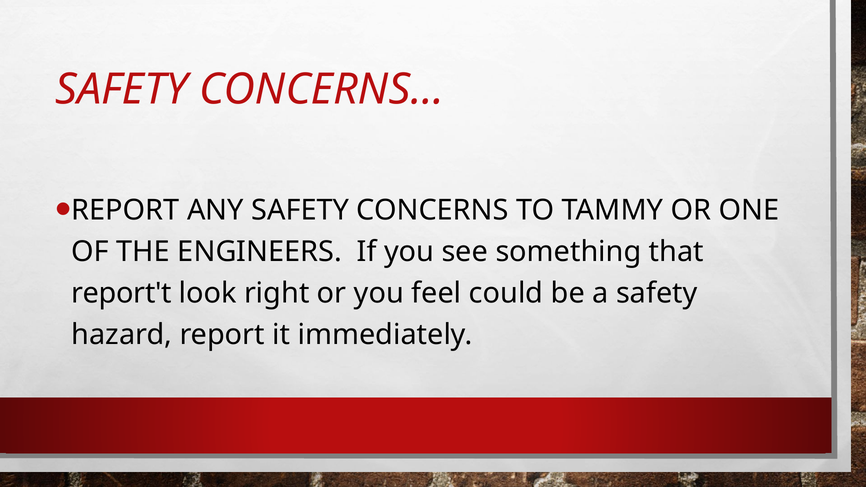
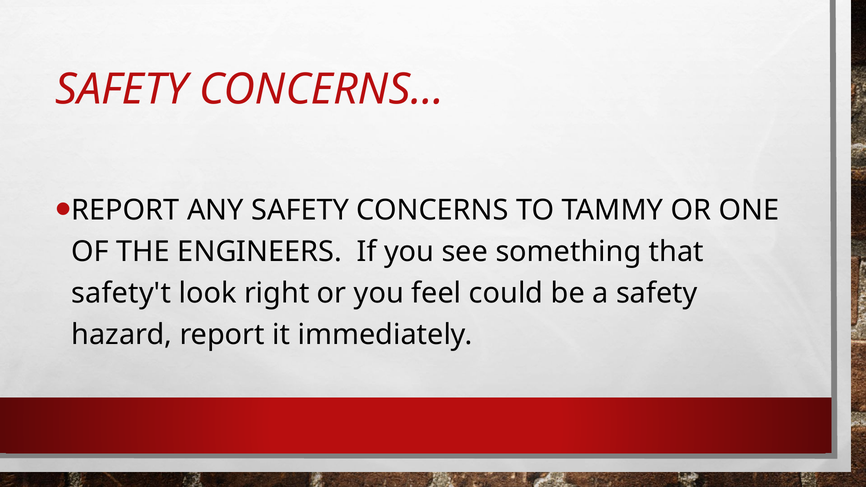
report't: report't -> safety't (121, 293)
